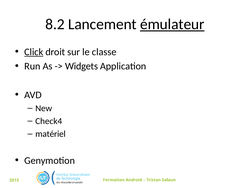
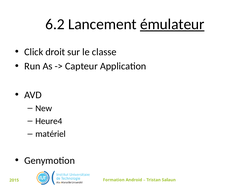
8.2: 8.2 -> 6.2 (55, 24)
Click underline: present -> none (34, 52)
Widgets: Widgets -> Capteur (81, 66)
Check4: Check4 -> Heure4 (49, 121)
